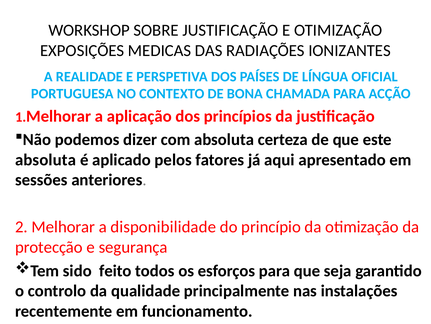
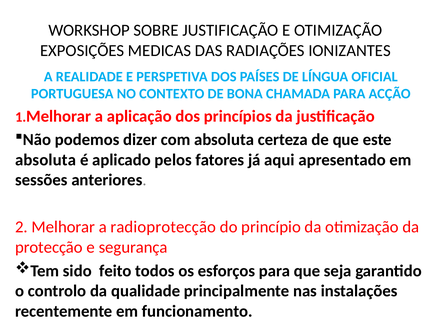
disponibilidade: disponibilidade -> radioprotecção (163, 227)
